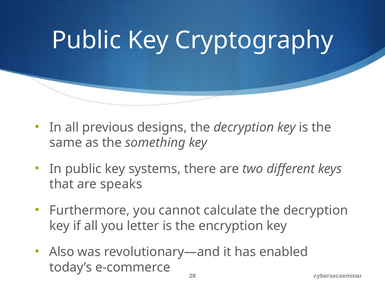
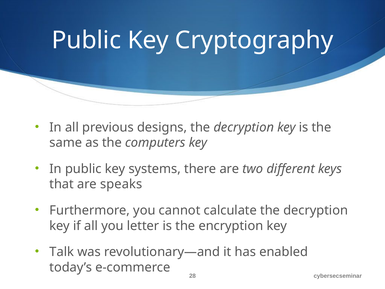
something: something -> computers (155, 143)
Also: Also -> Talk (62, 252)
